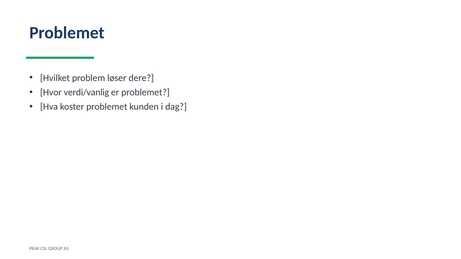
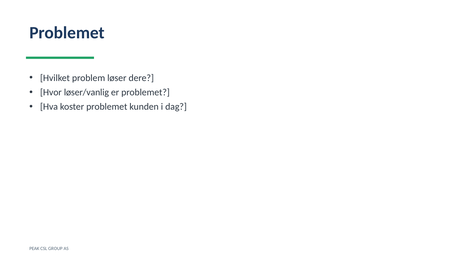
verdi/vanlig: verdi/vanlig -> løser/vanlig (86, 92)
